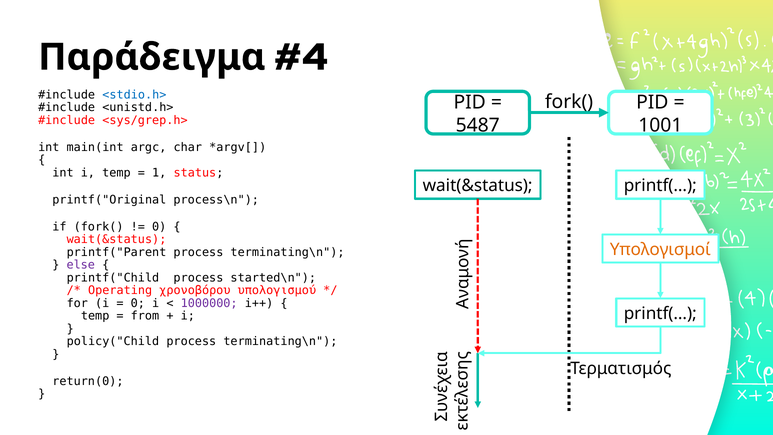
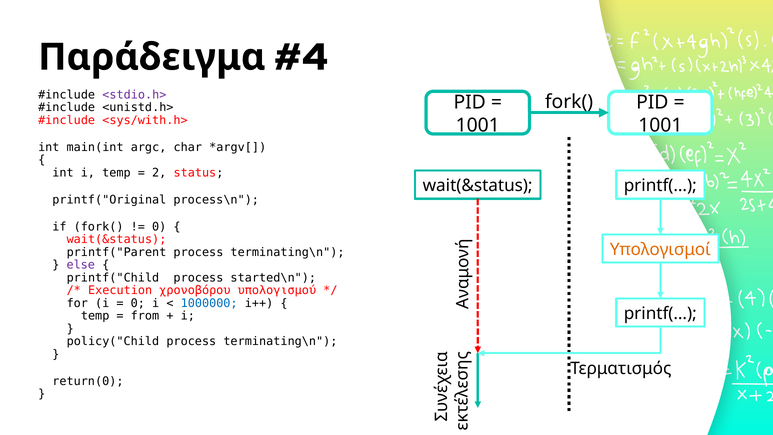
<stdio.h> colour: blue -> purple (134, 95)
<sys/grep.h>: <sys/grep.h> -> <sys/with.h> (145, 120)
5487: 5487 -> 1001 (478, 125)
1: 1 -> 2 (159, 173)
Operating: Operating -> Execution (120, 290)
1000000 colour: purple -> blue (209, 303)
